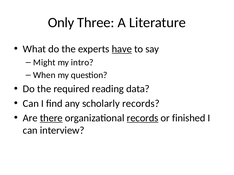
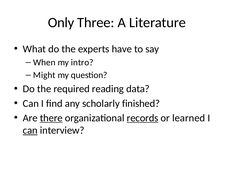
have underline: present -> none (122, 49)
Might: Might -> When (44, 63)
When: When -> Might (44, 75)
scholarly records: records -> finished (141, 104)
finished: finished -> learned (189, 118)
can underline: none -> present (30, 131)
